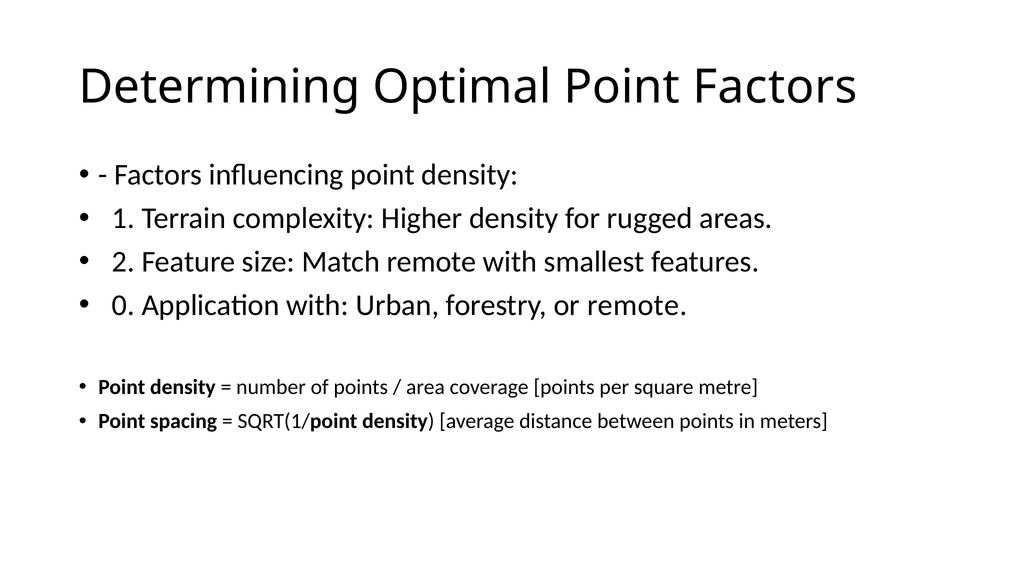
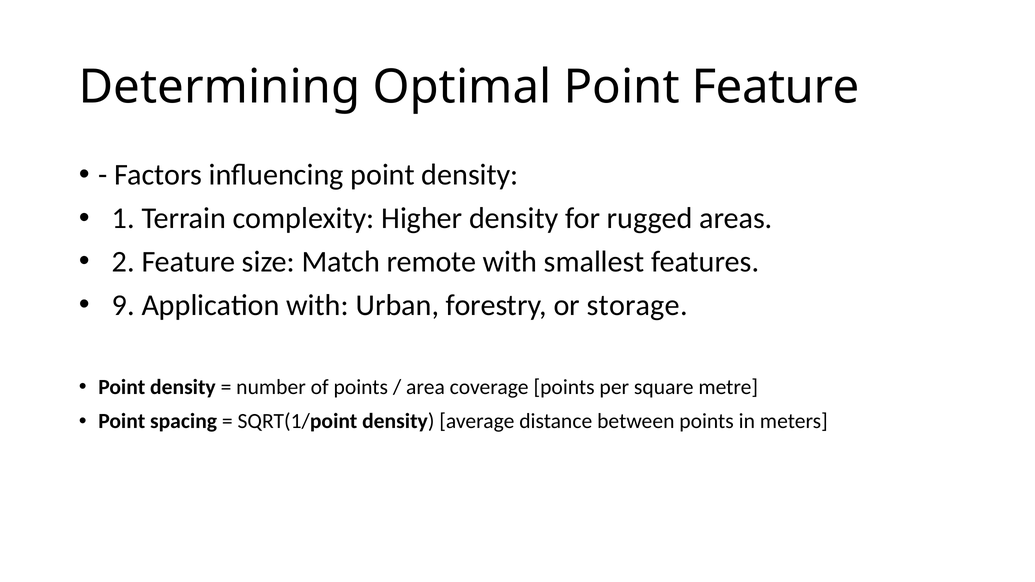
Point Factors: Factors -> Feature (776, 87)
0: 0 -> 9 (123, 305)
or remote: remote -> storage (637, 305)
